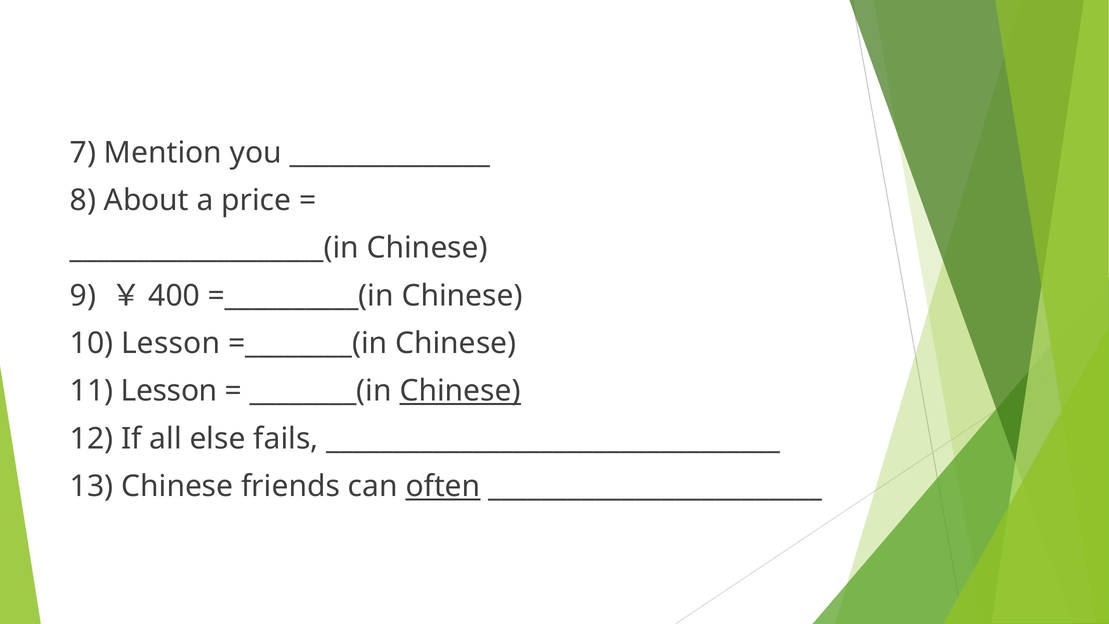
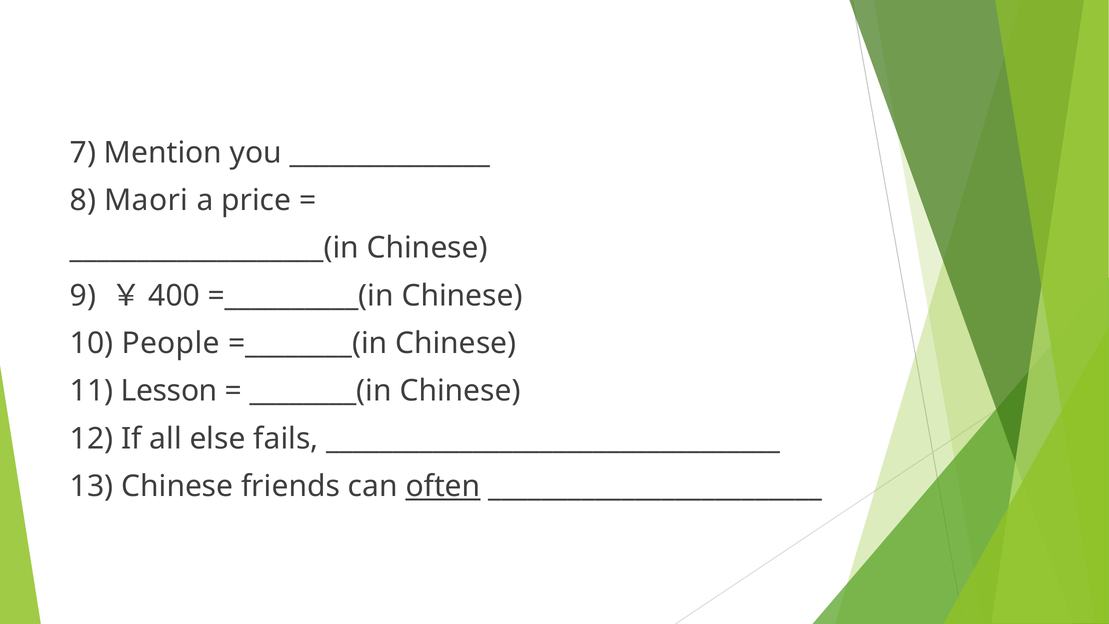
About: About -> Maori (146, 200)
10 Lesson: Lesson -> People (171, 343)
Chinese underline: present -> none (460, 391)
